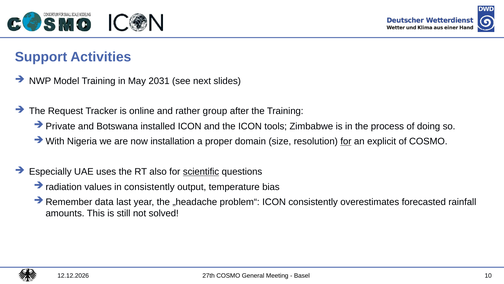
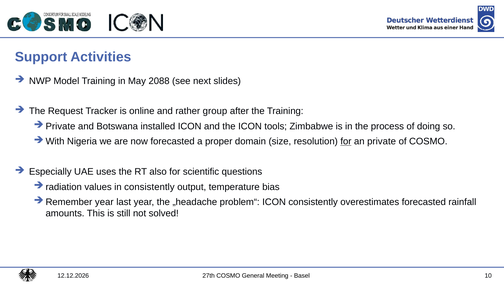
2031: 2031 -> 2088 (159, 81)
now installation: installation -> forecasted (173, 141)
an explicit: explicit -> private (382, 141)
scientific underline: present -> none (201, 171)
Remember data: data -> year (104, 202)
